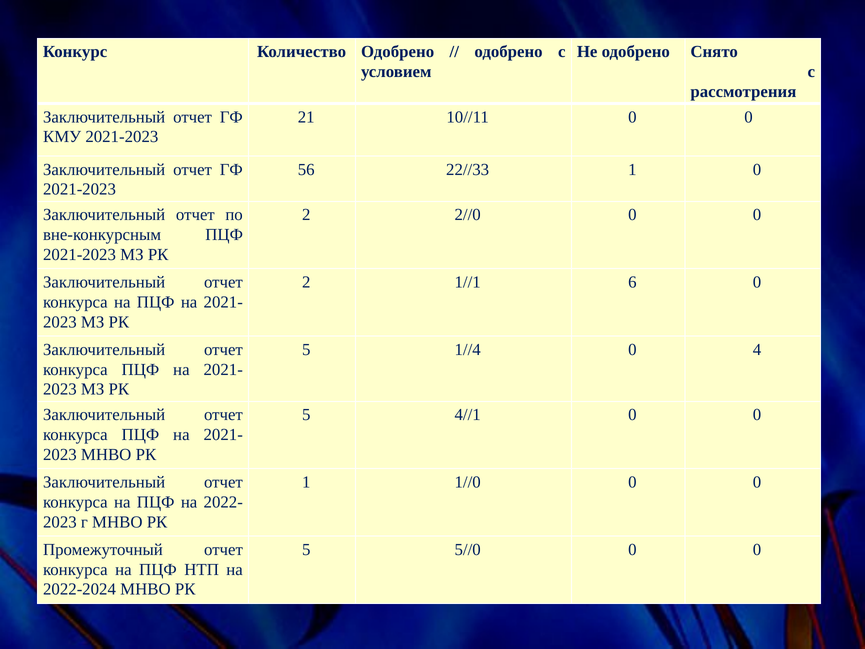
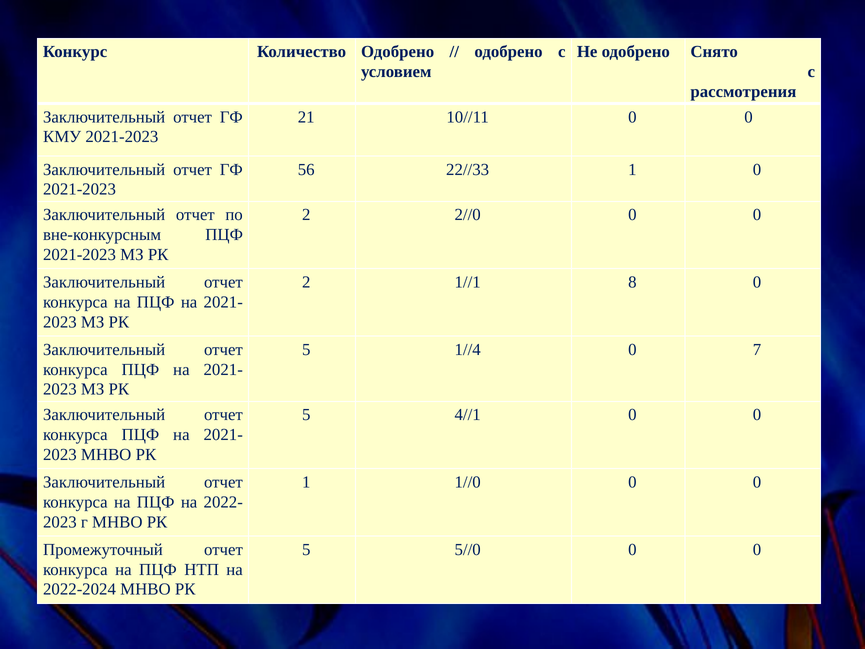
6: 6 -> 8 (632, 282)
4: 4 -> 7 (757, 349)
